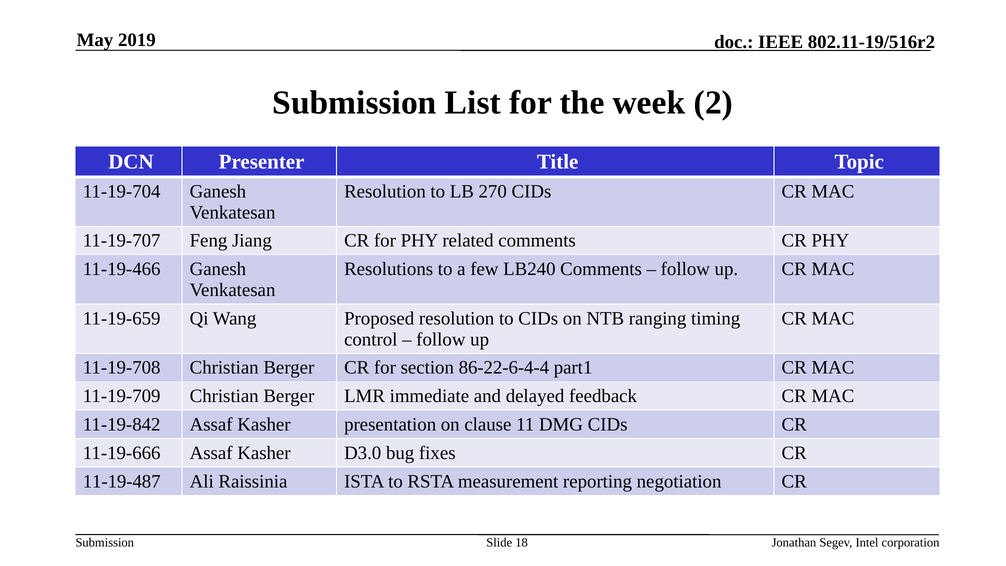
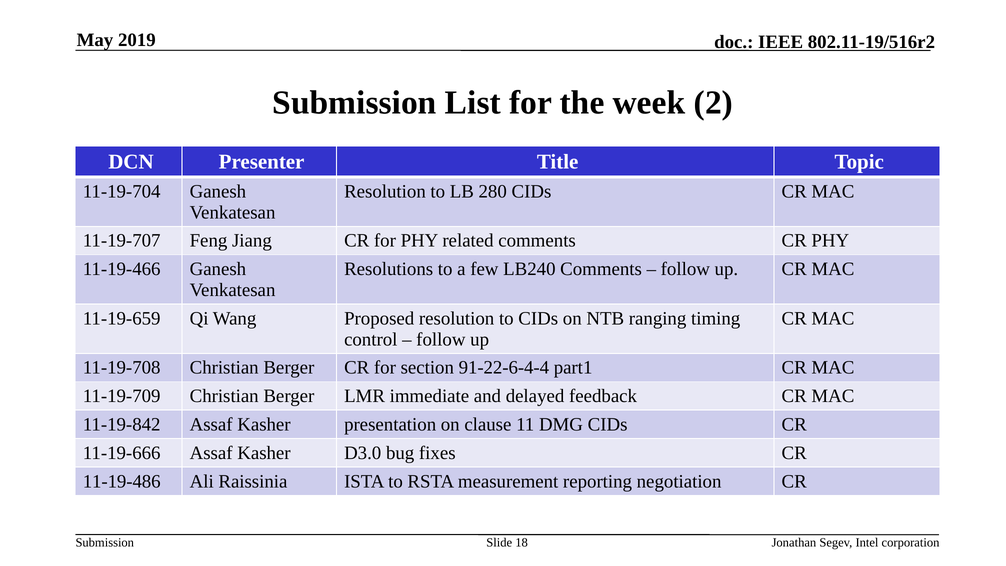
270: 270 -> 280 (493, 191)
86-22-6-4-4: 86-22-6-4-4 -> 91-22-6-4-4 (504, 368)
11-19-487: 11-19-487 -> 11-19-486 (122, 481)
